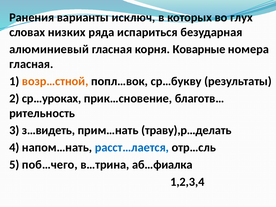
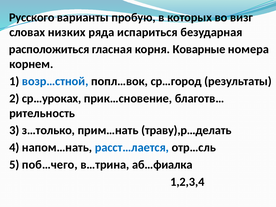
Ранения: Ранения -> Русского (32, 17)
исключ: исключ -> пробую (134, 17)
глух: глух -> визг (242, 17)
алюминиевый: алюминиевый -> расположиться (49, 49)
гласная: гласная -> корнем (31, 64)
возр…стной colour: orange -> blue (55, 81)
ср…букву: ср…букву -> ср…город (176, 81)
з…видеть: з…видеть -> з…только (48, 130)
